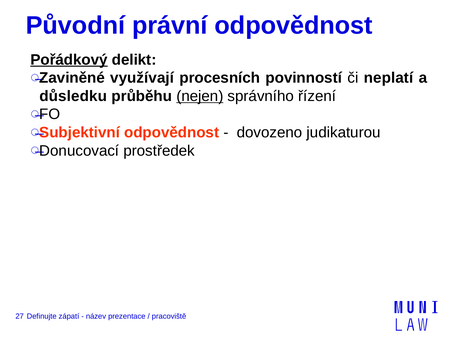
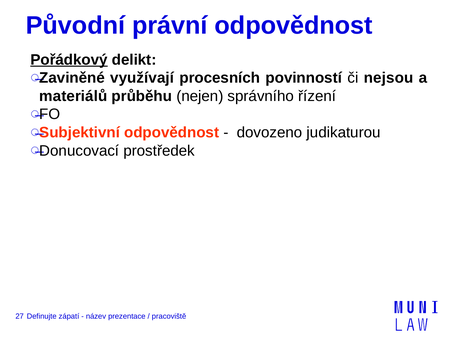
neplatí: neplatí -> nejsou (389, 78)
důsledku: důsledku -> materiálů (73, 96)
nejen underline: present -> none (200, 96)
